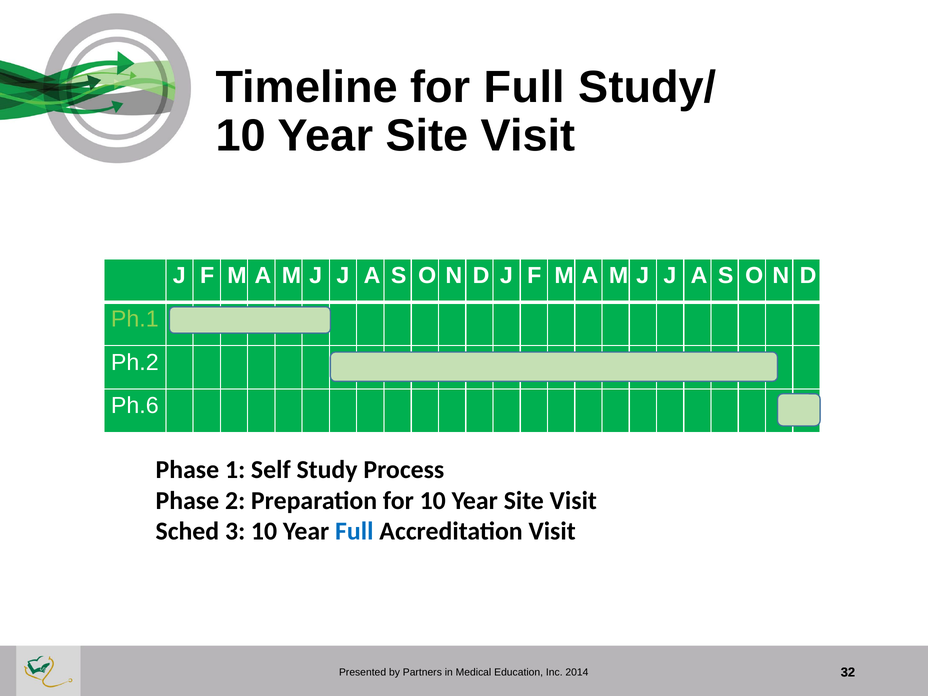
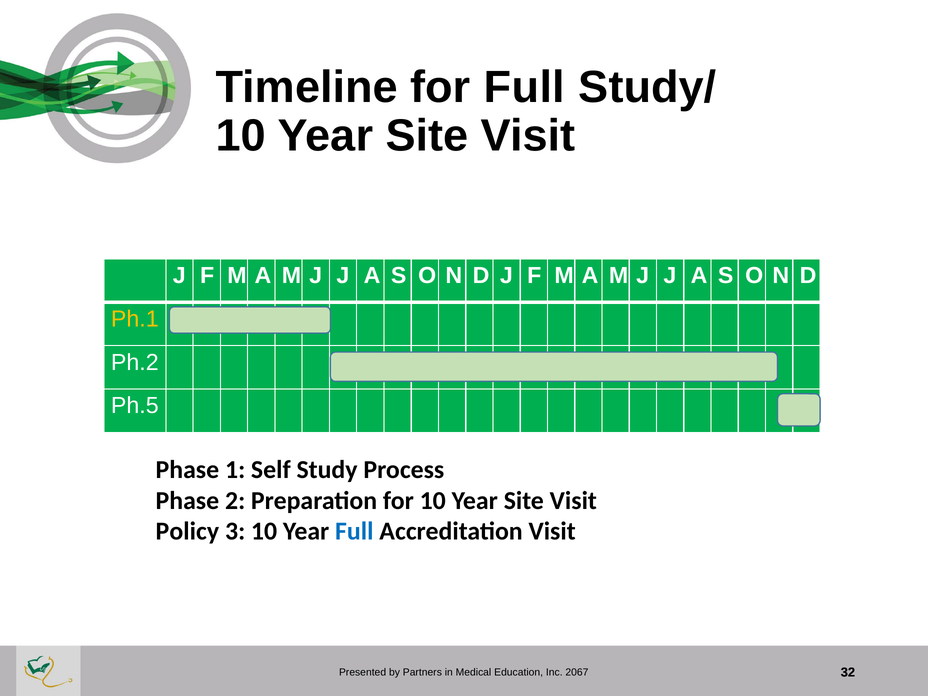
Ph.1 colour: light green -> yellow (135, 319)
Ph.6: Ph.6 -> Ph.5 (135, 406)
Sched: Sched -> Policy (187, 531)
2014: 2014 -> 2067 (577, 672)
